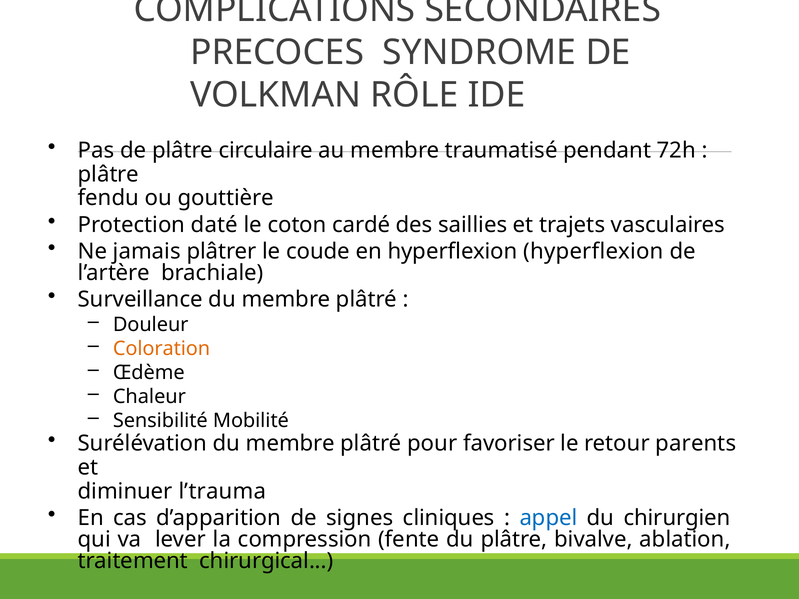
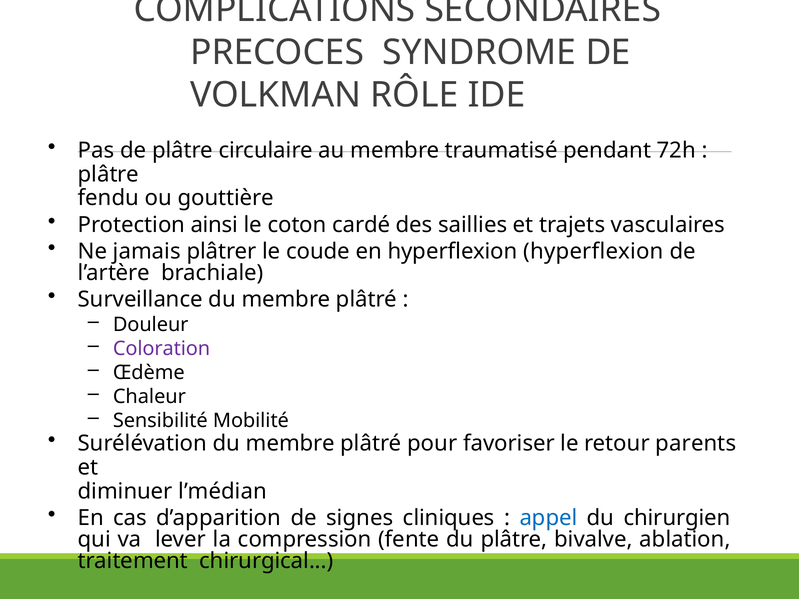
daté: daté -> ainsi (214, 225)
Coloration colour: orange -> purple (162, 349)
l’trauma: l’trauma -> l’médian (223, 491)
